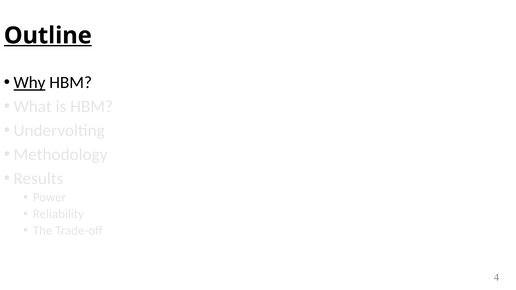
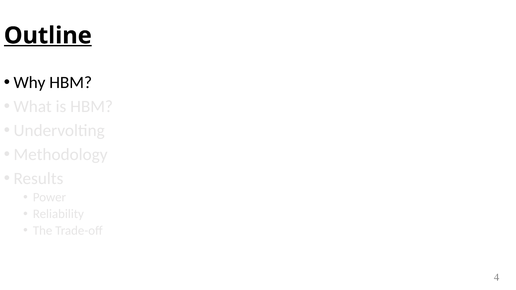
Why underline: present -> none (29, 83)
